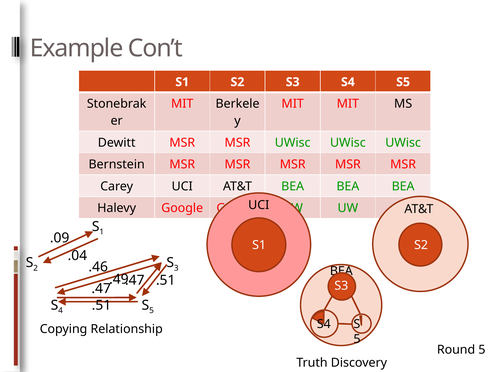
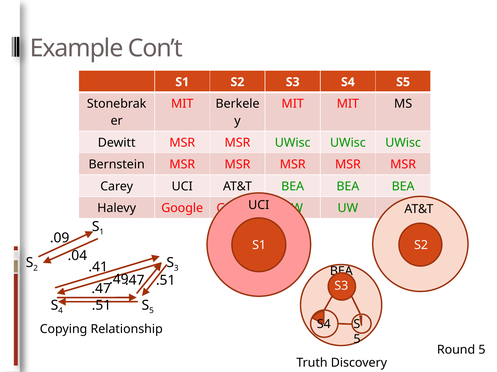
.46: .46 -> .41 (98, 267)
